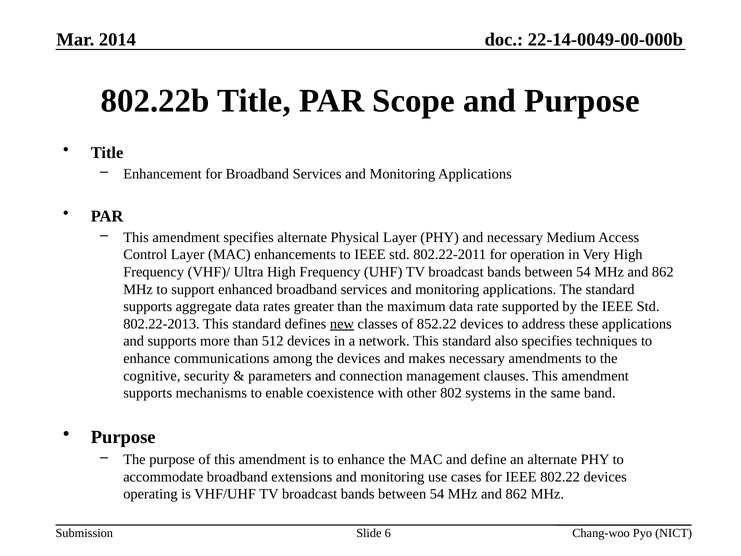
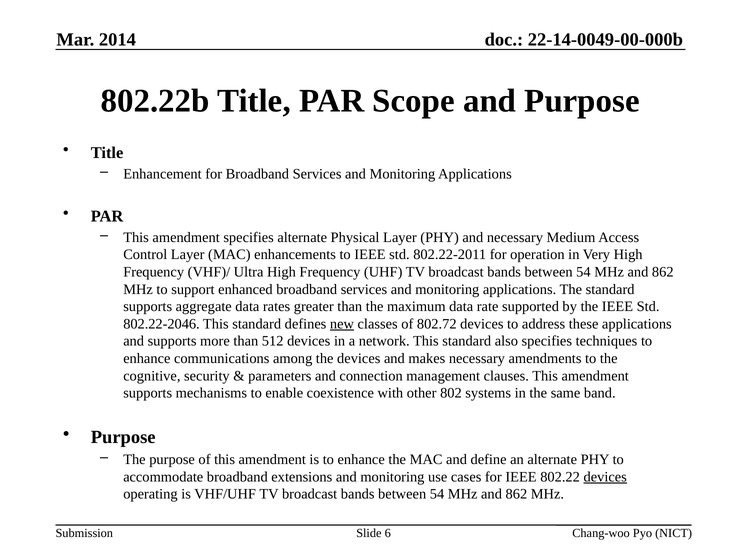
802.22-2013: 802.22-2013 -> 802.22-2046 (161, 324)
852.22: 852.22 -> 802.72 (437, 324)
devices underline: none -> present (605, 477)
